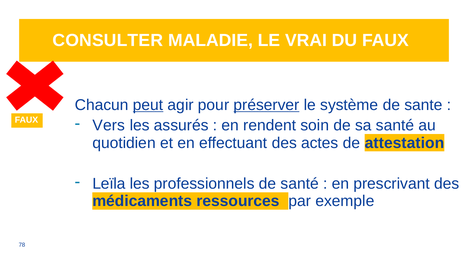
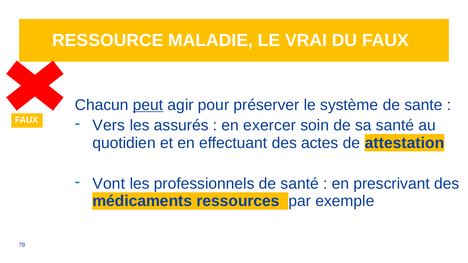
CONSULTER: CONSULTER -> RESSOURCE (108, 40)
préserver underline: present -> none (267, 105)
rendent: rendent -> exercer (270, 126)
Leïla: Leïla -> Vont (109, 184)
